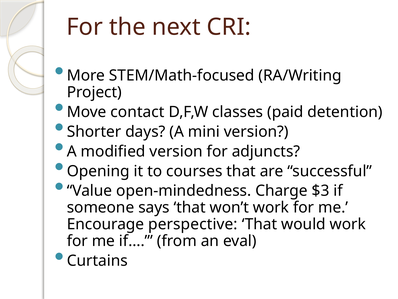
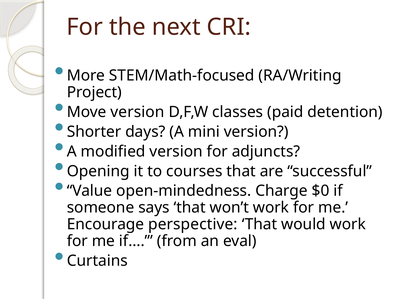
Move contact: contact -> version (137, 112)
$3: $3 -> $0 (321, 191)
